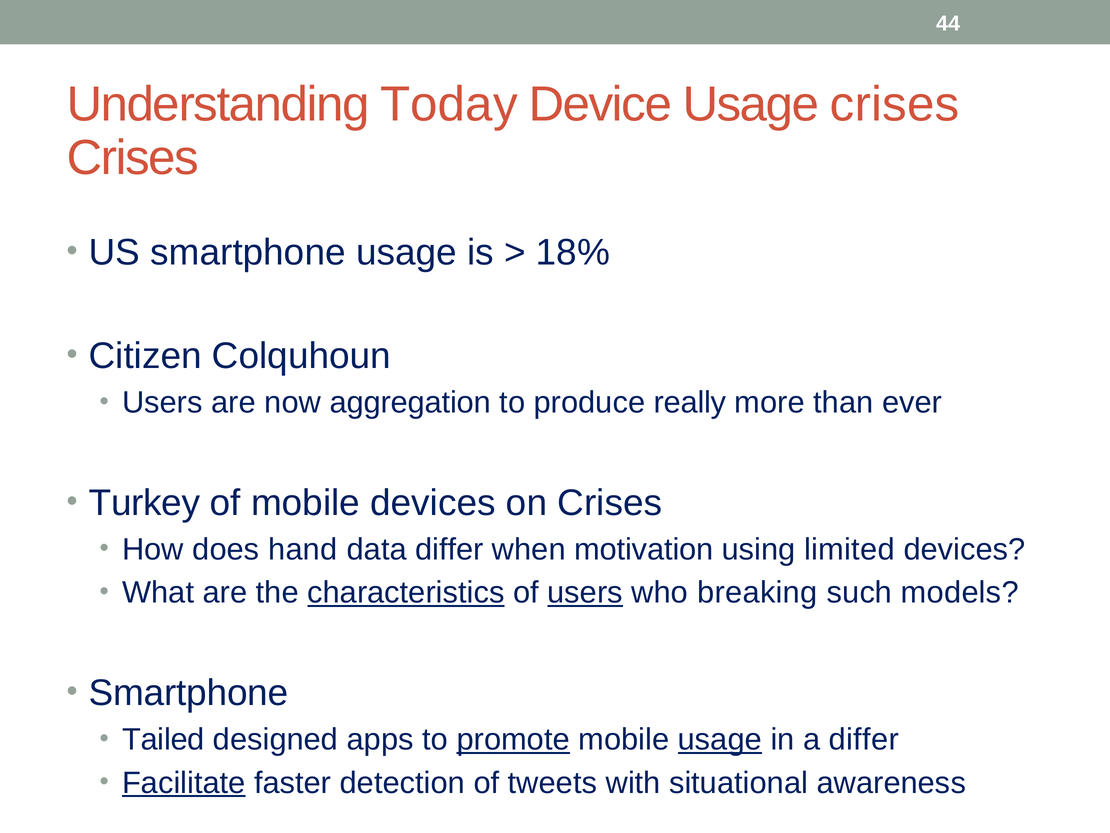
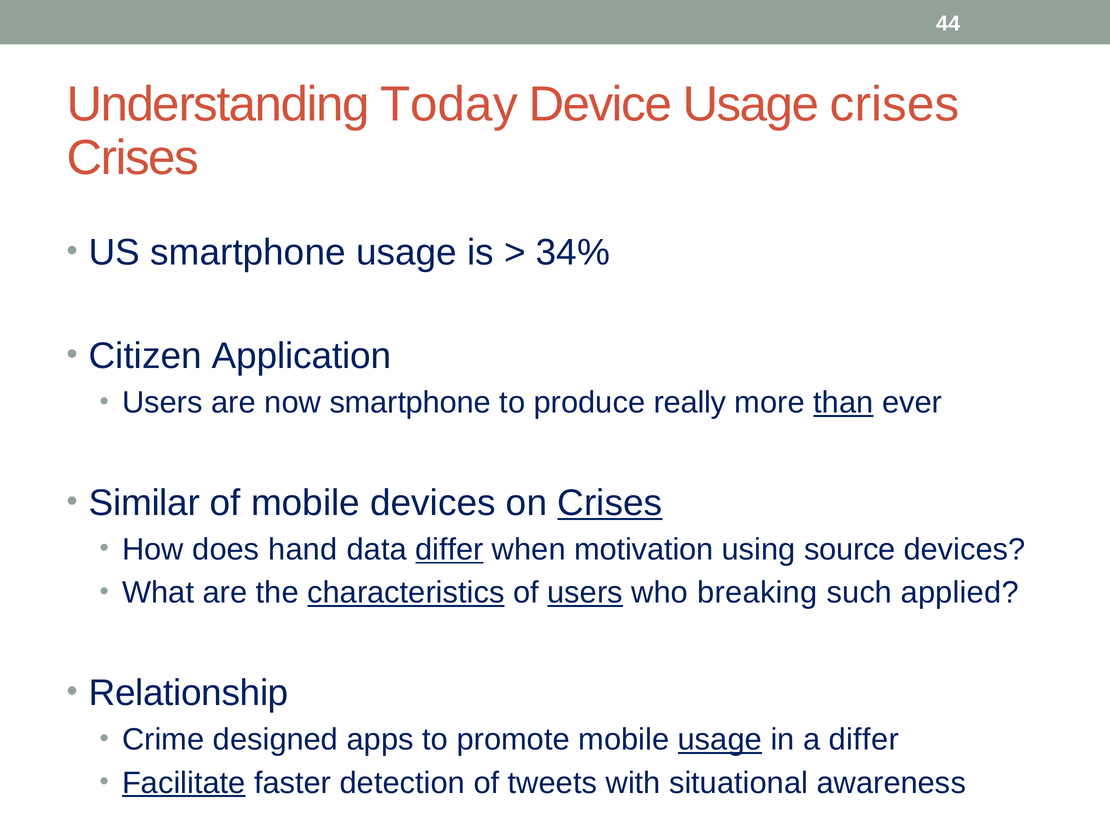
18%: 18% -> 34% (573, 252)
Colquhoun: Colquhoun -> Application (302, 356)
now aggregation: aggregation -> smartphone (410, 402)
than underline: none -> present (843, 402)
Turkey: Turkey -> Similar (144, 503)
Crises underline: none -> present (610, 503)
differ underline: none -> present (449, 549)
limited: limited -> source (850, 549)
models: models -> applied (960, 592)
Smartphone: Smartphone -> Relationship (189, 693)
Tailed: Tailed -> Crime (163, 739)
promote underline: present -> none (513, 739)
